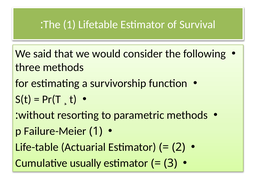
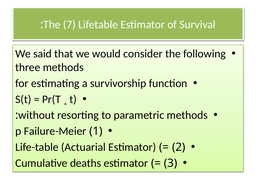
The 1: 1 -> 7 (69, 24)
usually: usually -> deaths (86, 163)
